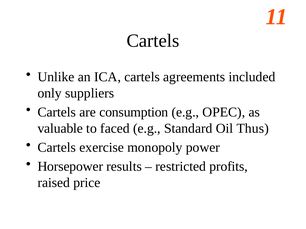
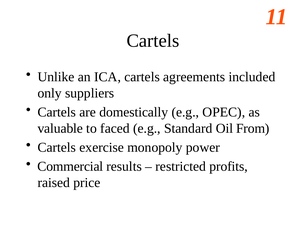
consumption: consumption -> domestically (134, 112)
Thus: Thus -> From (253, 129)
Horsepower: Horsepower -> Commercial (70, 167)
